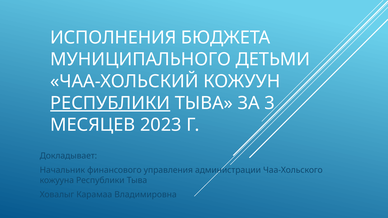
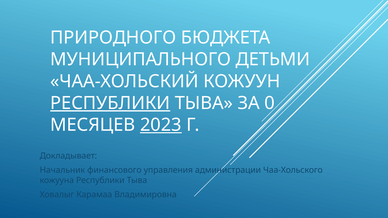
ИСПОЛНЕНИЯ: ИСПОЛНЕНИЯ -> ПРИРОДНОГО (113, 38)
3: 3 -> 0 (270, 103)
2023 underline: none -> present (161, 125)
